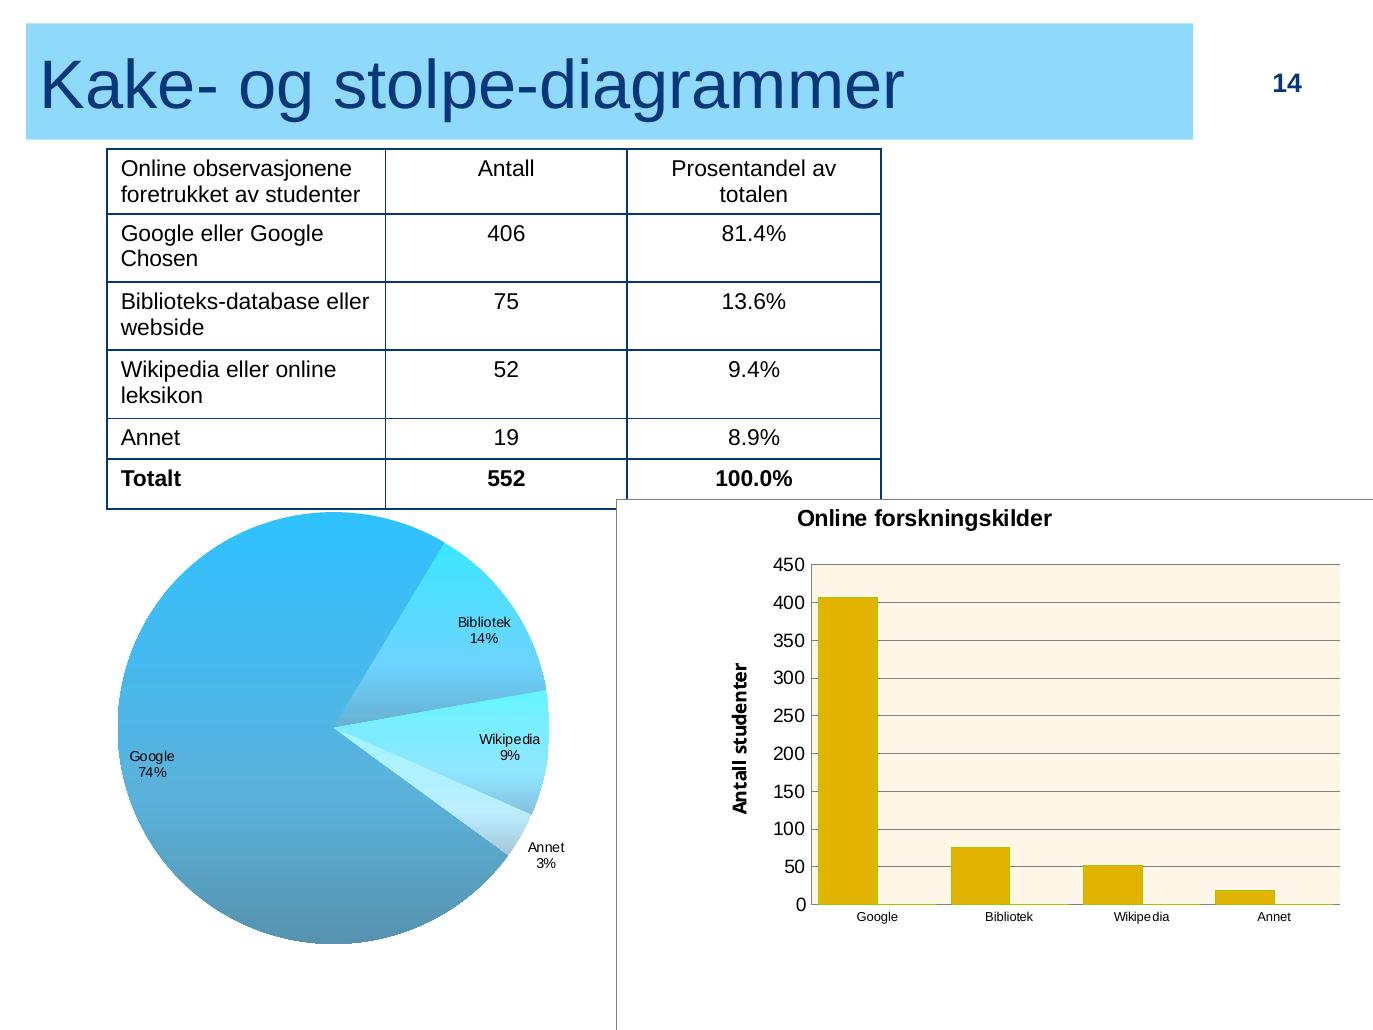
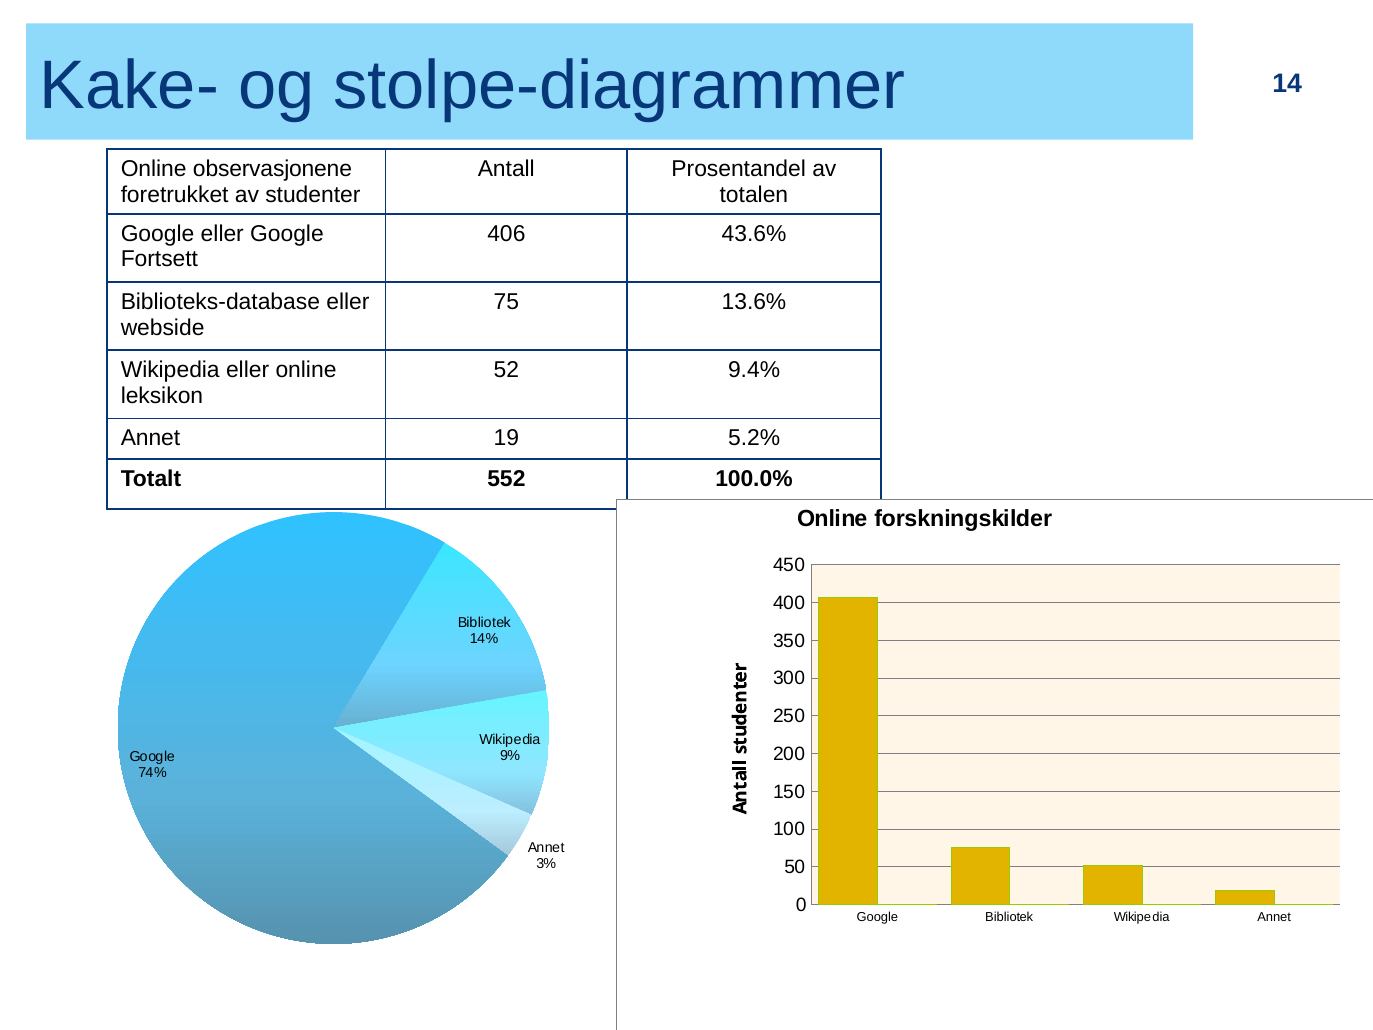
81.4%: 81.4% -> 43.6% (754, 234)
Chosen: Chosen -> Fortsett (159, 259)
8.9%: 8.9% -> 5.2% (754, 438)
